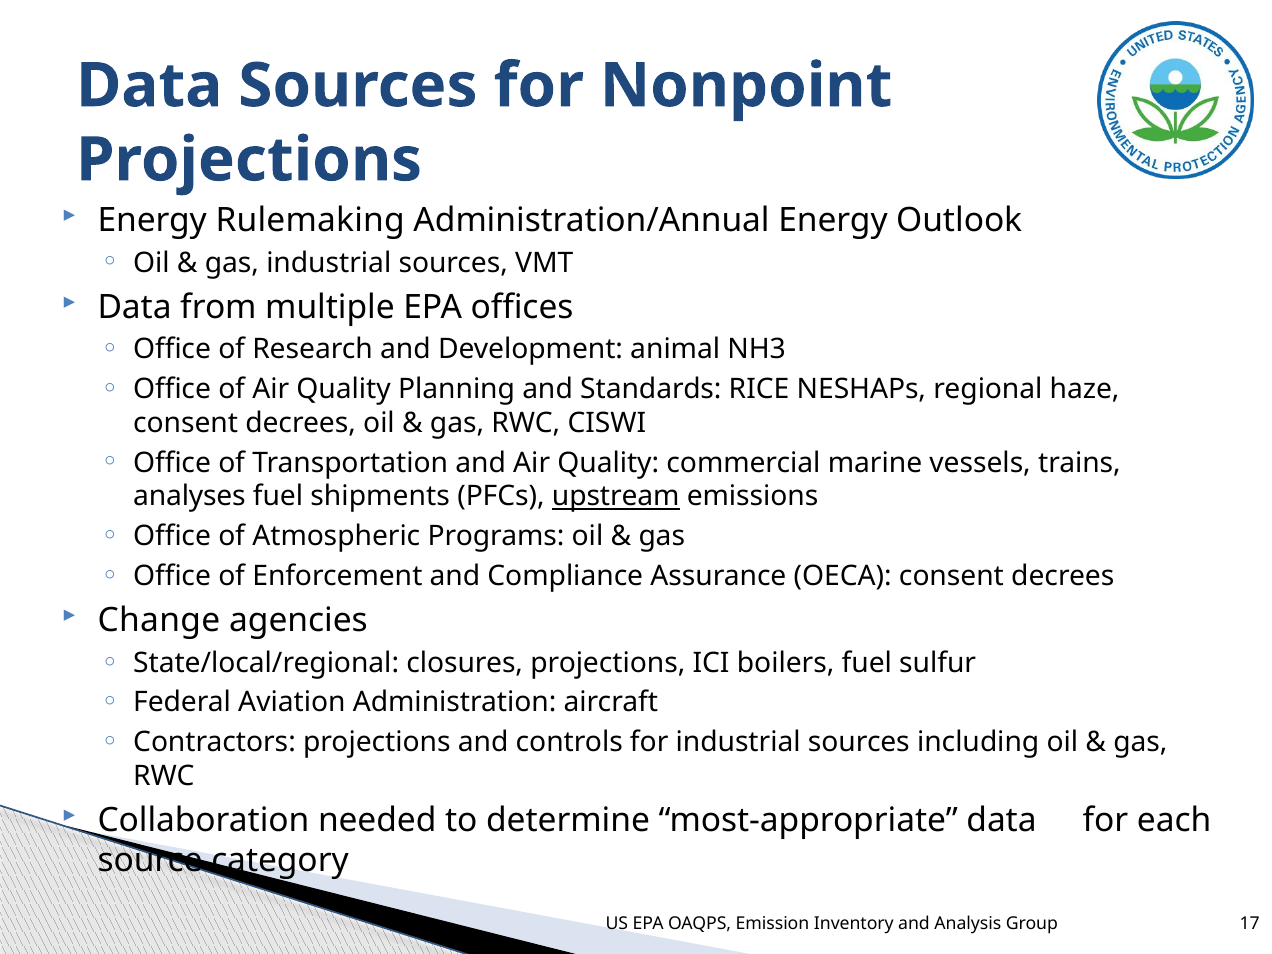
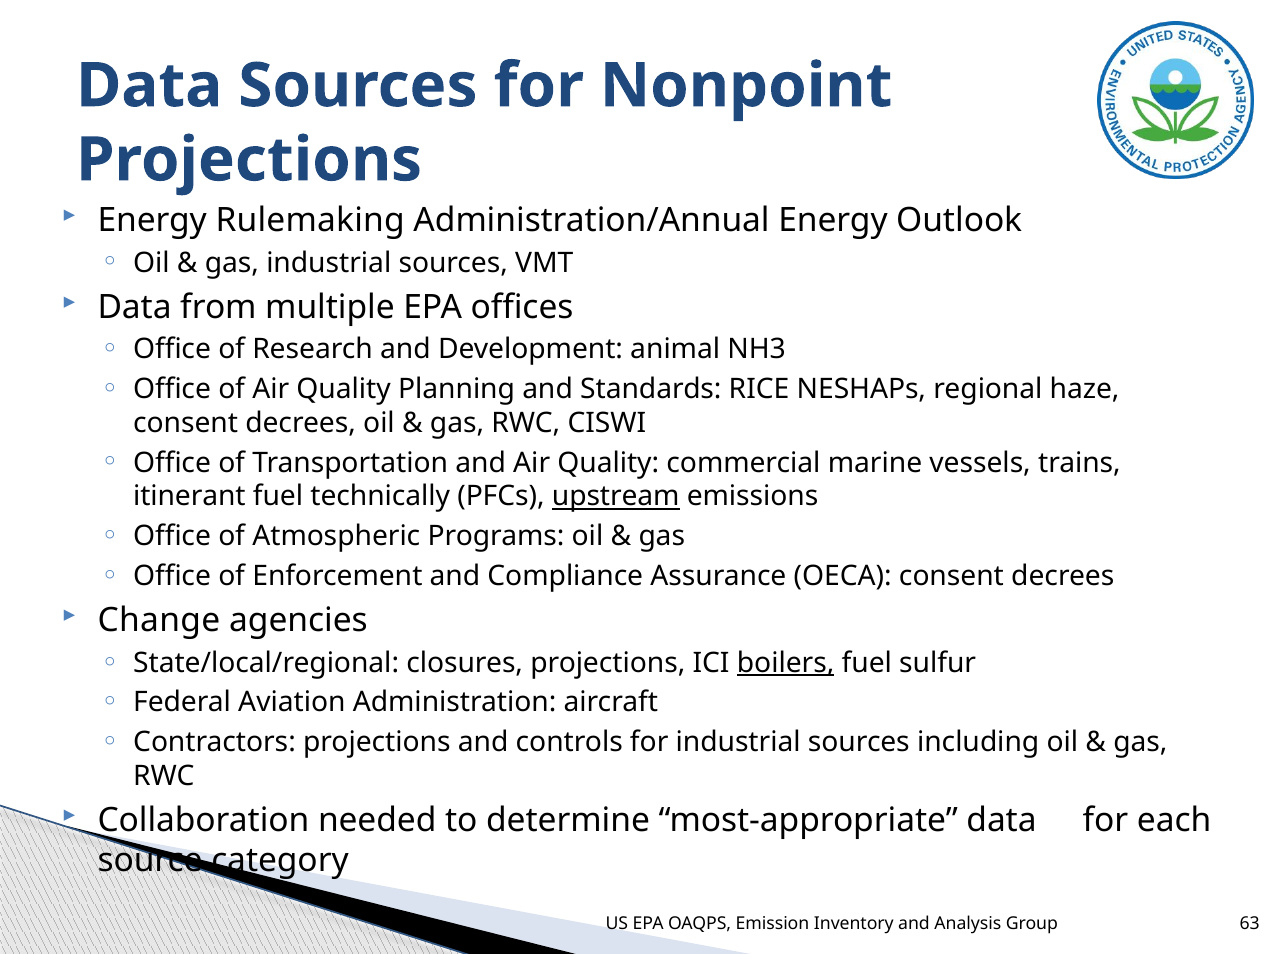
analyses: analyses -> itinerant (189, 497)
shipments: shipments -> technically (380, 497)
boilers underline: none -> present (786, 663)
17: 17 -> 63 (1250, 924)
